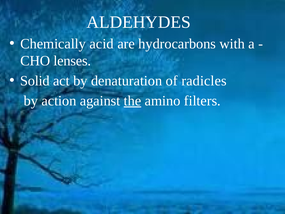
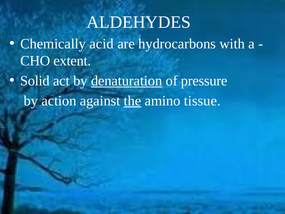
lenses: lenses -> extent (72, 61)
denaturation underline: none -> present (127, 81)
radicles: radicles -> pressure (204, 81)
filters: filters -> tissue (202, 101)
